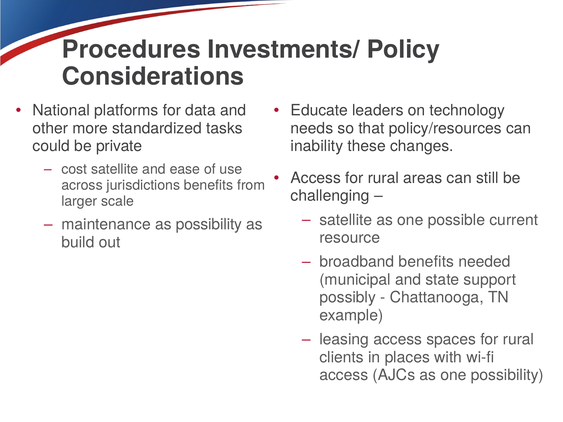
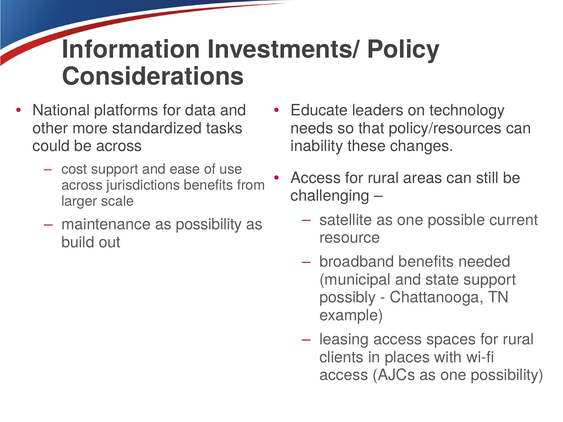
Procedures: Procedures -> Information (131, 50)
be private: private -> across (119, 146)
cost satellite: satellite -> support (115, 169)
